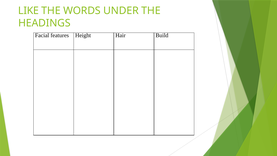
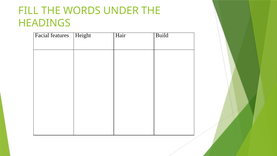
LIKE: LIKE -> FILL (28, 11)
